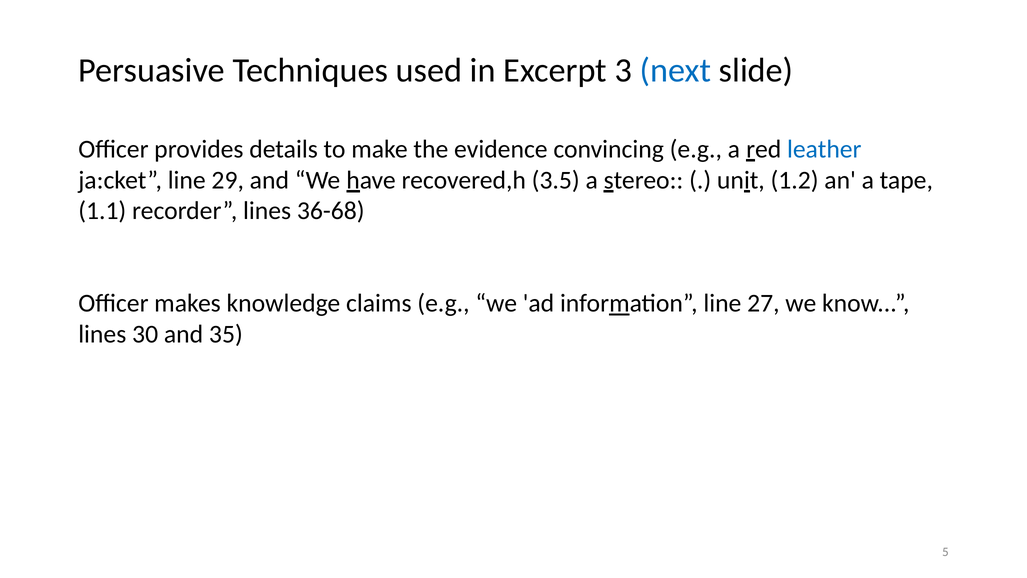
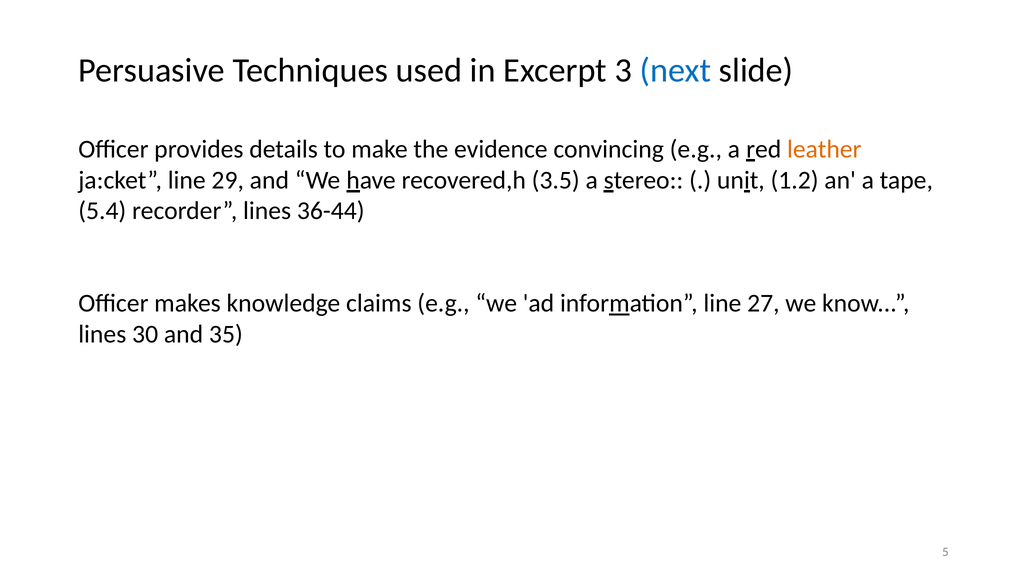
leather colour: blue -> orange (824, 149)
1.1: 1.1 -> 5.4 (102, 211)
36-68: 36-68 -> 36-44 (331, 211)
